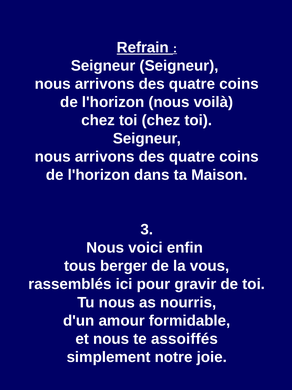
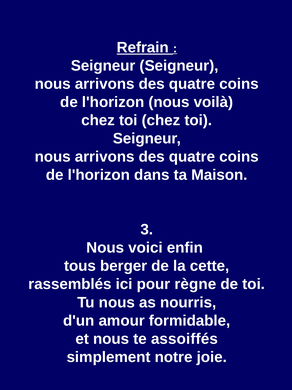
vous: vous -> cette (210, 266)
gravir: gravir -> règne (195, 284)
